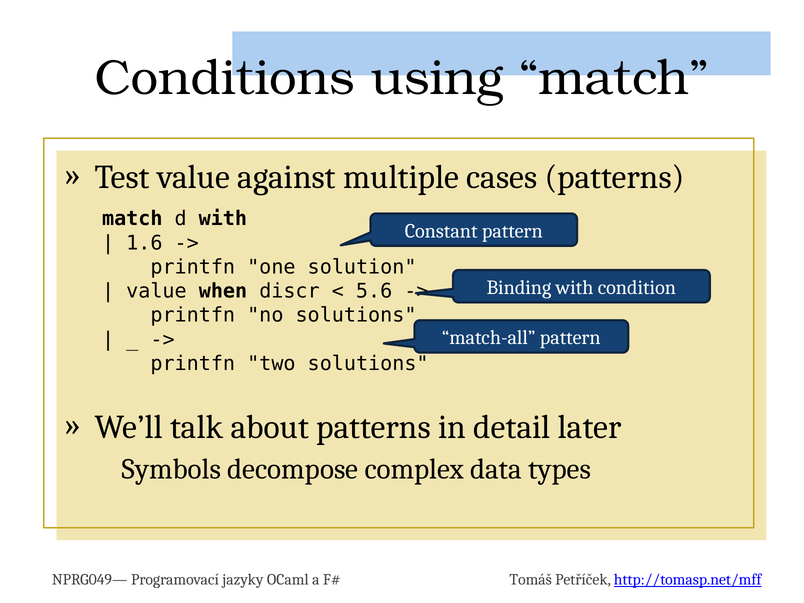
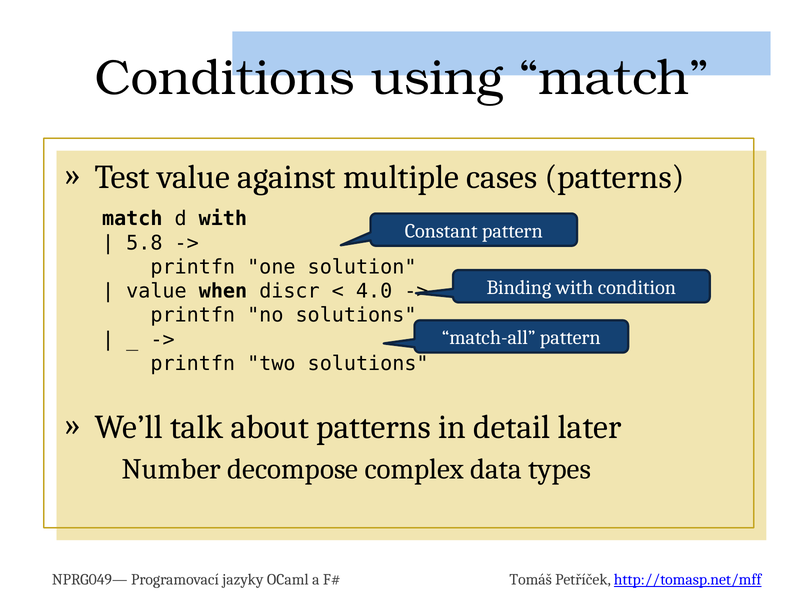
1.6: 1.6 -> 5.8 (144, 243)
5.6: 5.6 -> 4.0 (374, 291)
Symbols: Symbols -> Number (171, 469)
